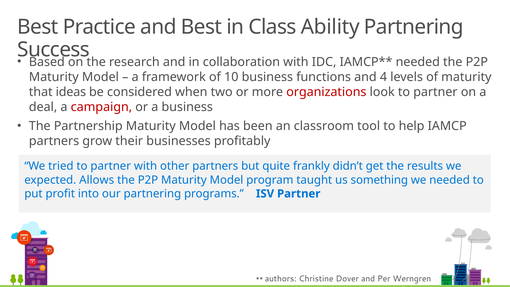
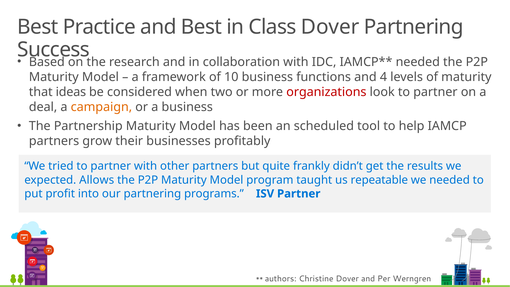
Class Ability: Ability -> Dover (330, 27)
campaign colour: red -> orange (101, 107)
classroom: classroom -> scheduled (324, 126)
something: something -> repeatable (379, 180)
